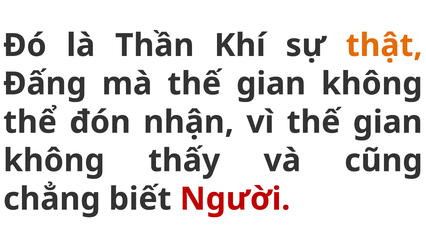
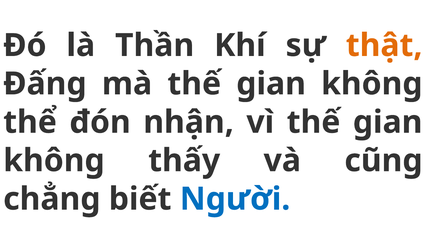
Người colour: red -> blue (235, 199)
